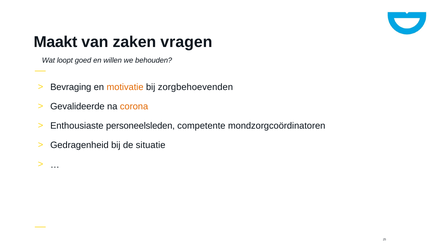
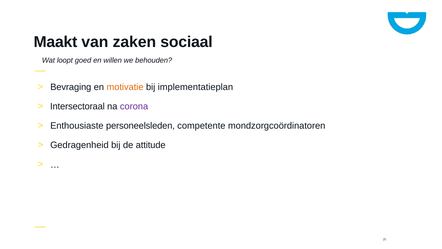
vragen: vragen -> sociaal (187, 42)
zorgbehoevenden: zorgbehoevenden -> implementatieplan (195, 87)
Gevalideerde: Gevalideerde -> Intersectoraal (77, 106)
corona colour: orange -> purple (134, 106)
situatie: situatie -> attitude (151, 145)
